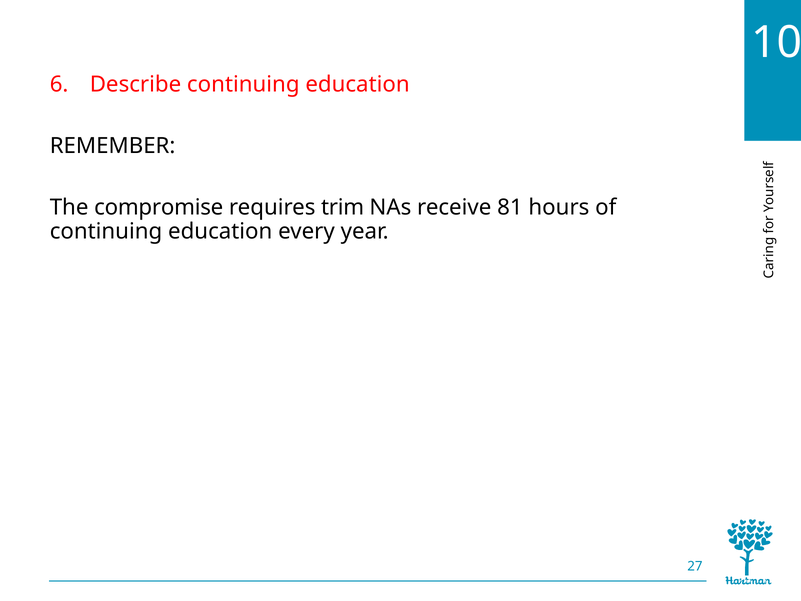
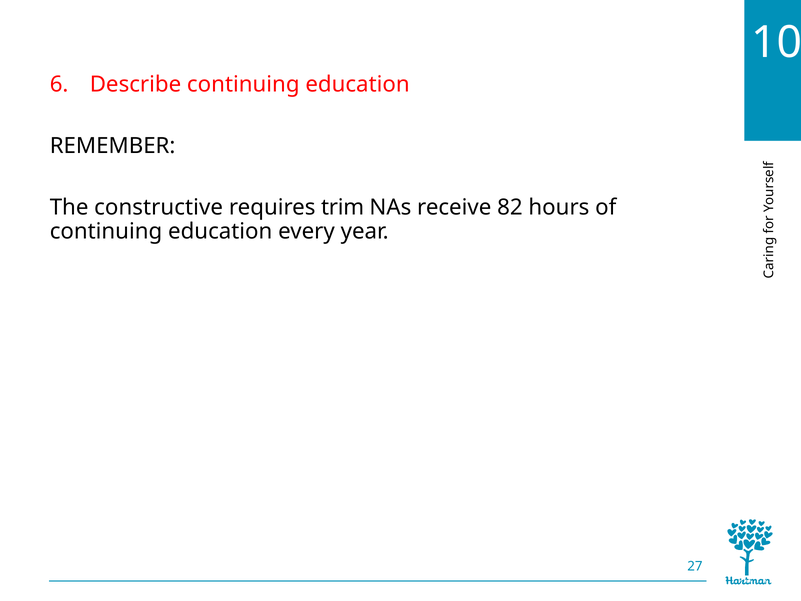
compromise: compromise -> constructive (159, 207)
81: 81 -> 82 (510, 207)
